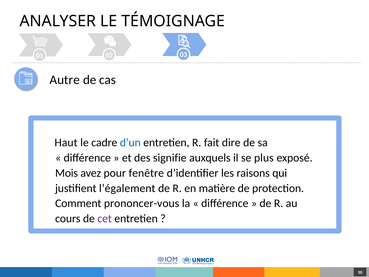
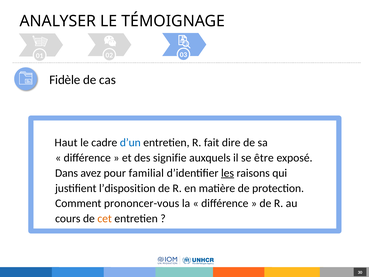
Autre: Autre -> Fidèle (65, 80)
plus: plus -> être (264, 158)
Mois: Mois -> Dans (67, 173)
fenêtre: fenêtre -> familial (146, 173)
les underline: none -> present (228, 173)
l’également: l’également -> l’disposition (127, 188)
cet colour: purple -> orange (105, 219)
